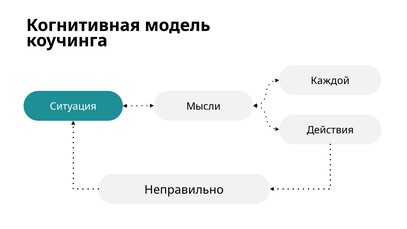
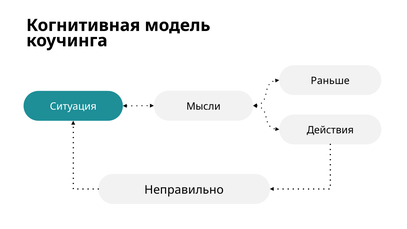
Каждой: Каждой -> Раньше (330, 81)
